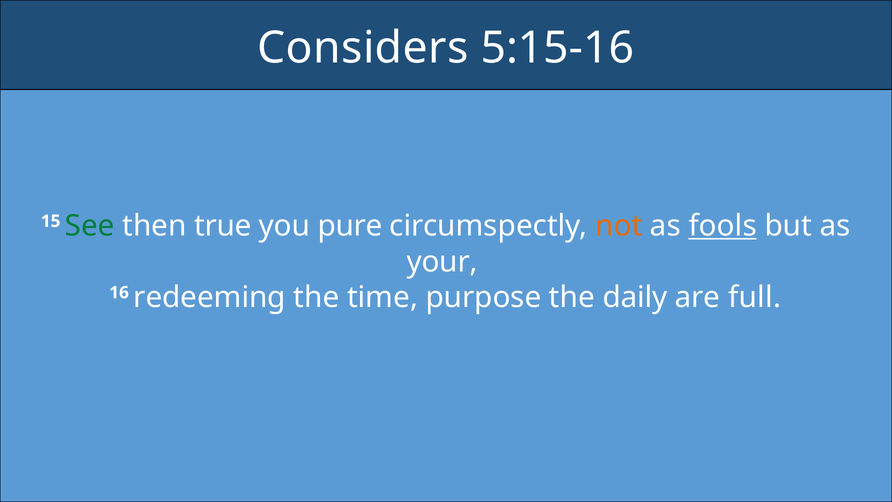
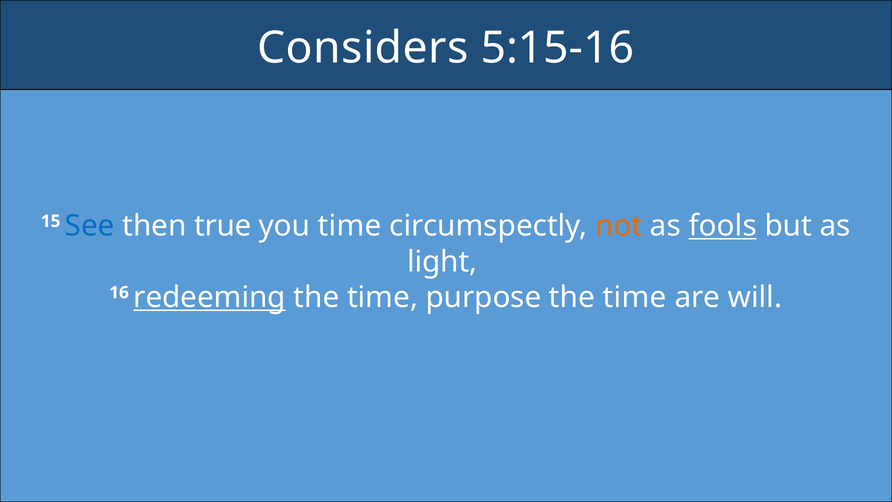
See colour: green -> blue (90, 226)
you pure: pure -> time (350, 226)
your: your -> light (442, 262)
redeeming underline: none -> present (210, 297)
daily: daily -> time (635, 297)
full: full -> will (755, 297)
